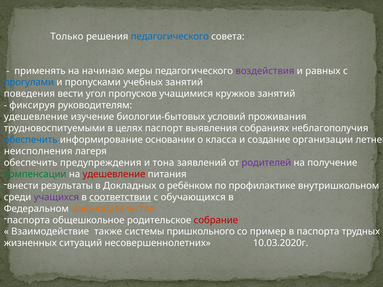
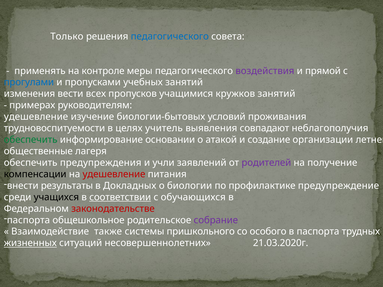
начинаю: начинаю -> контроле (103, 71)
равных: равных -> прямой (323, 71)
поведения: поведения -> изменения (29, 94)
угол: угол -> всех (96, 94)
фиксируя: фиксируя -> примерах (32, 105)
трудновоспитуемыми: трудновоспитуемыми -> трудновоспитуемости (54, 128)
паспорт: паспорт -> учитель (164, 128)
собраниях: собраниях -> совпадают (265, 128)
обеспечить colour: blue -> green (31, 140)
класса: класса -> атакой (221, 140)
неисполнения: неисполнения -> общественные (38, 151)
тона: тона -> учли (163, 163)
компенсации colour: green -> black (35, 174)
ребёнком: ребёнком -> биологии (190, 186)
внутришкольном: внутришкольном -> предупреждение (339, 186)
учащихся colour: purple -> black (56, 197)
законодательстве colour: orange -> red (113, 209)
собрание colour: red -> purple (216, 220)
пример: пример -> особого (268, 232)
жизненных underline: none -> present (30, 243)
10.03.2020г: 10.03.2020г -> 21.03.2020г (281, 243)
